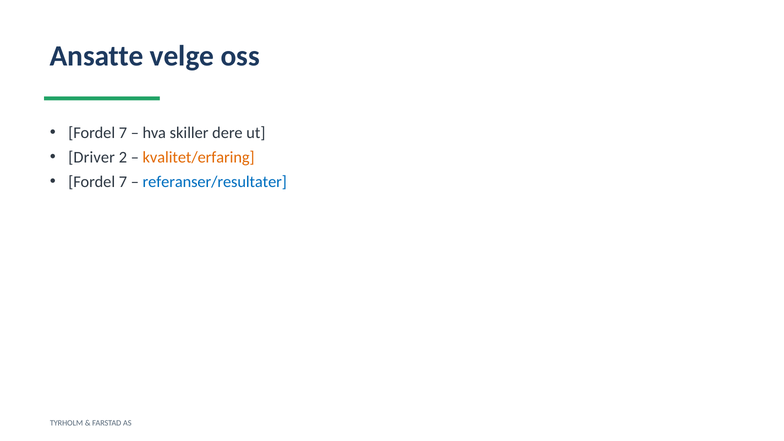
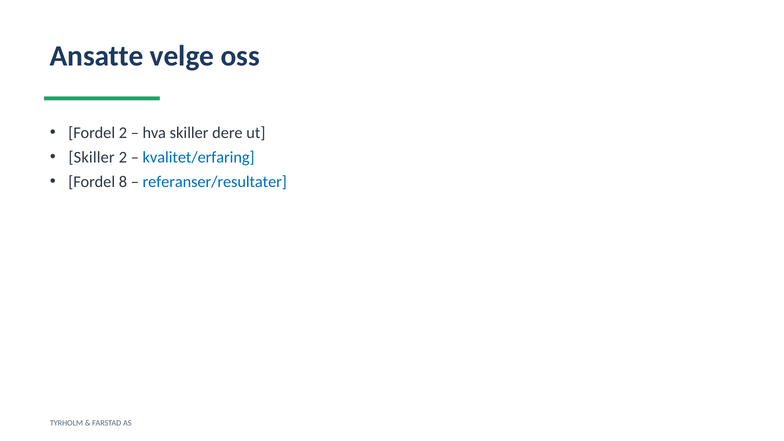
7: 7 -> 2 (123, 133)
Driver: Driver -> Skiller (92, 157)
kvalitet/erfaring colour: orange -> blue (199, 157)
7: 7 -> 8 (123, 182)
